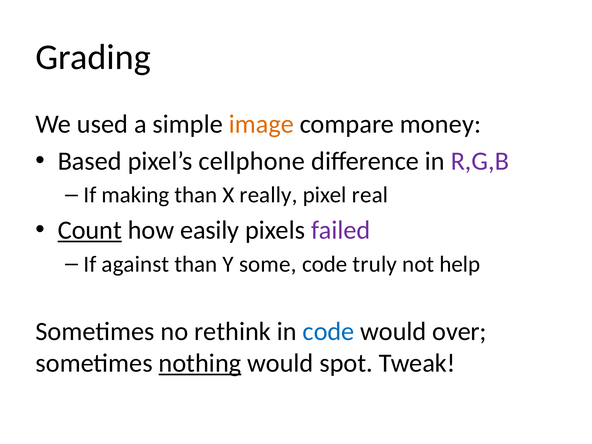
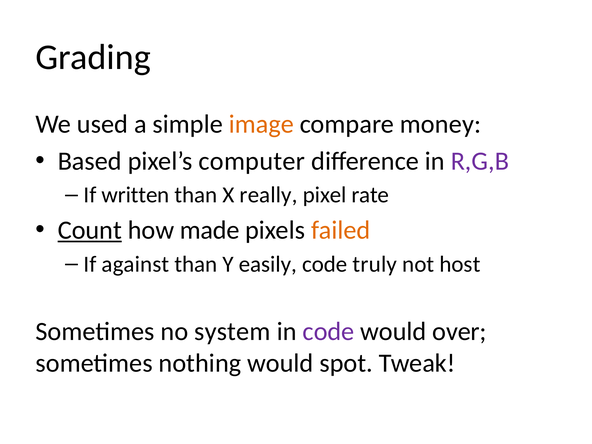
cellphone: cellphone -> computer (252, 161)
making: making -> written (135, 195)
real: real -> rate (370, 195)
easily: easily -> made (210, 230)
failed colour: purple -> orange (341, 230)
some: some -> easily (268, 264)
help: help -> host (460, 264)
rethink: rethink -> system (232, 332)
code colour: blue -> purple (328, 332)
nothing underline: present -> none (200, 363)
